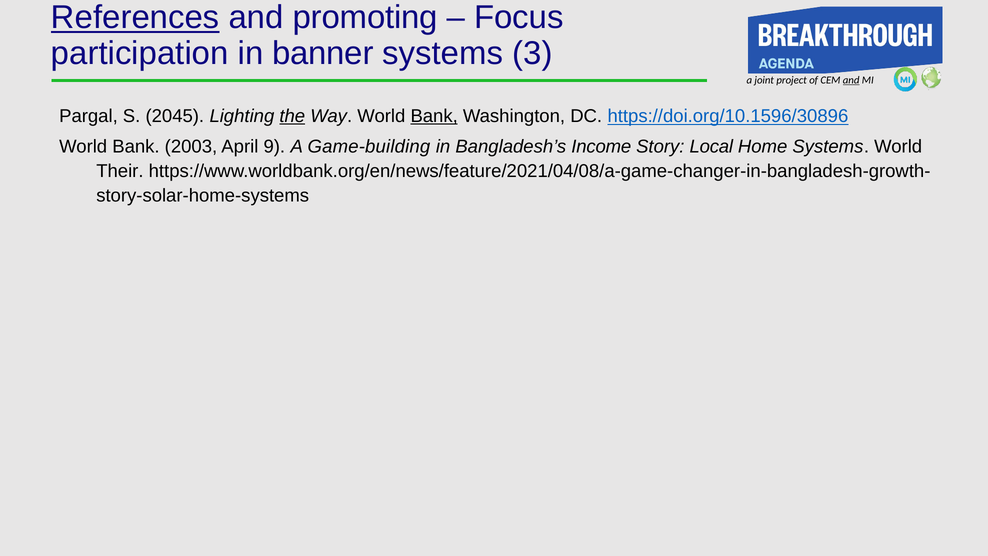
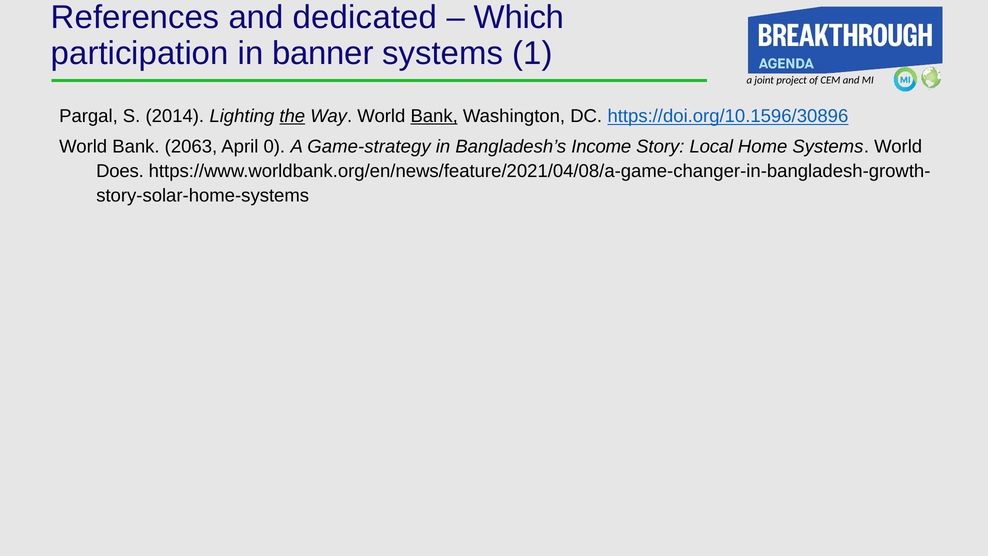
References underline: present -> none (135, 18)
promoting: promoting -> dedicated (365, 18)
Focus: Focus -> Which (519, 18)
3: 3 -> 1 (532, 53)
and underline: present -> none (851, 80)
2045: 2045 -> 2014 (175, 116)
2003: 2003 -> 2063 (191, 147)
9: 9 -> 0 (274, 147)
Game-building: Game-building -> Game-strategy (369, 147)
Their: Their -> Does (120, 171)
